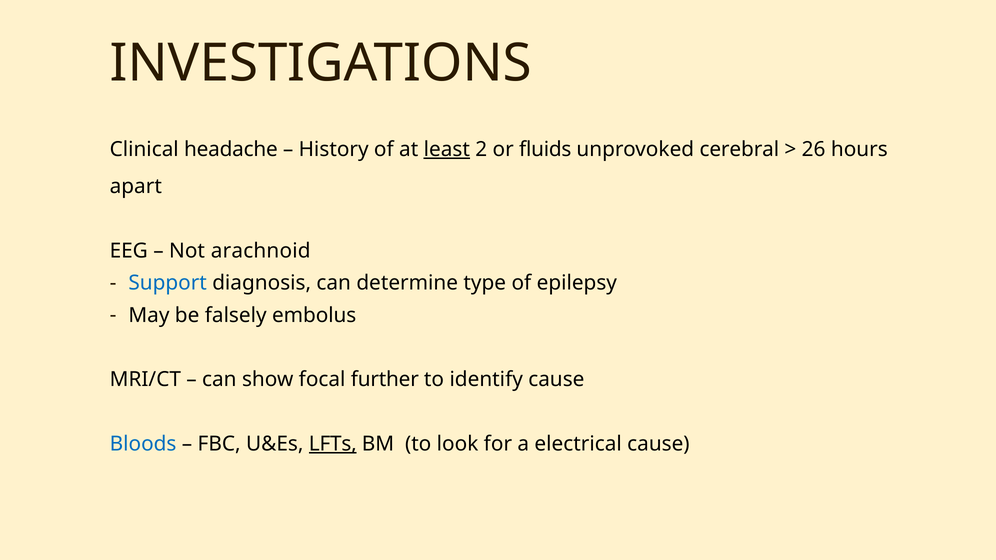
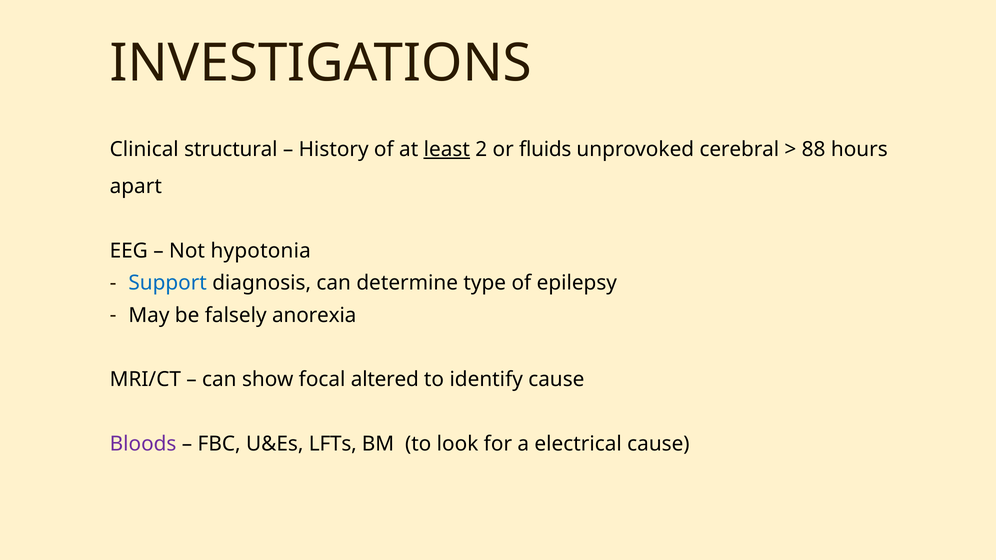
headache: headache -> structural (231, 149)
26: 26 -> 88 (814, 149)
arachnoid: arachnoid -> hypotonia (261, 251)
embolus: embolus -> anorexia (314, 315)
further: further -> altered (385, 380)
Bloods colour: blue -> purple (143, 444)
LFTs underline: present -> none (333, 444)
